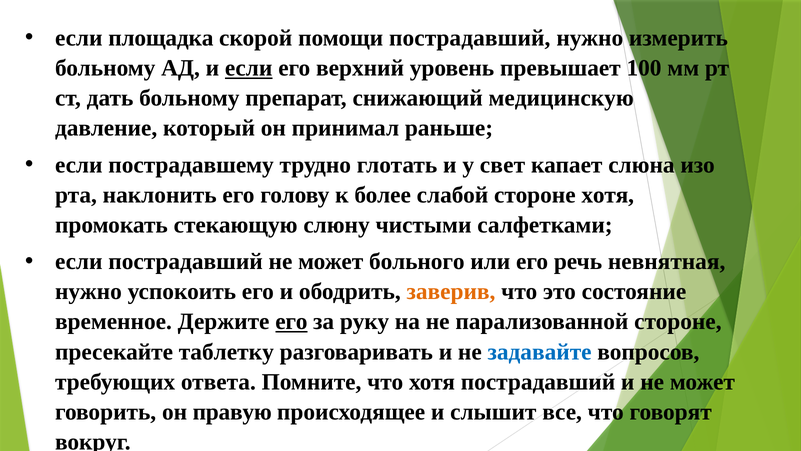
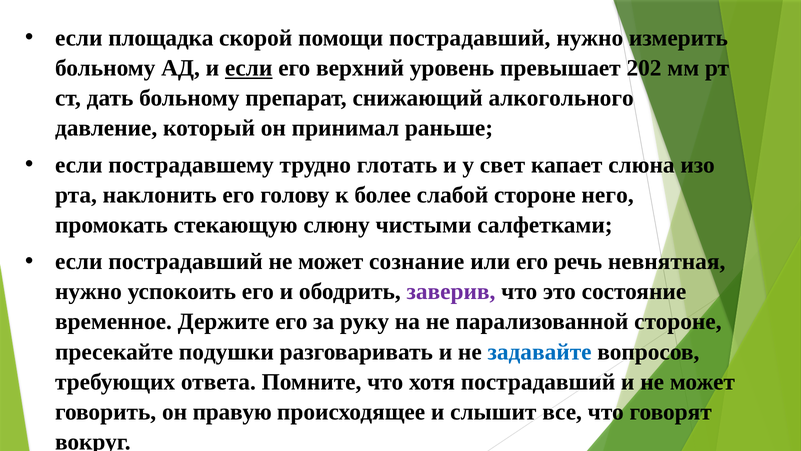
100: 100 -> 202 (644, 68)
медицинскую: медицинскую -> алкогольного (561, 98)
стороне хотя: хотя -> него (608, 195)
больного: больного -> сознание (417, 261)
заверив colour: orange -> purple (451, 291)
его underline: present -> none (291, 321)
таблетку: таблетку -> подушки (226, 351)
